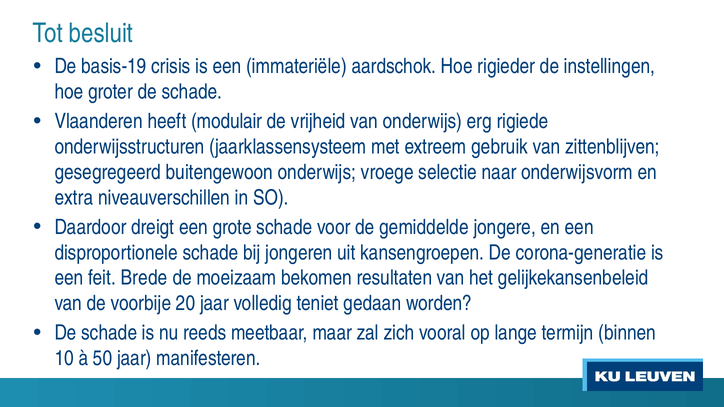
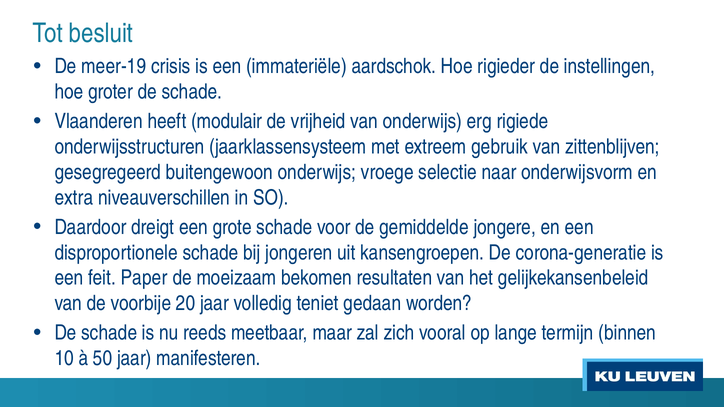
basis-19: basis-19 -> meer-19 (114, 67)
Brede: Brede -> Paper (144, 278)
